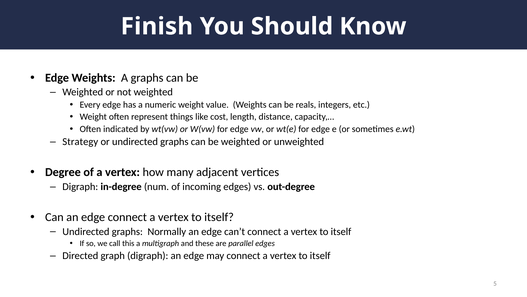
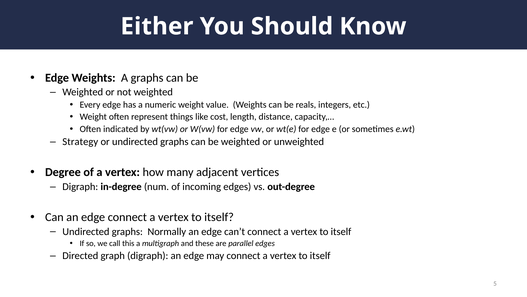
Finish: Finish -> Either (157, 26)
